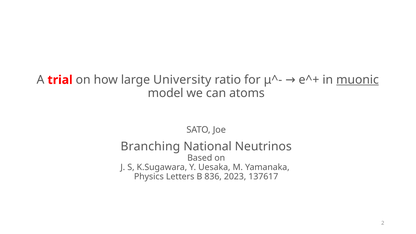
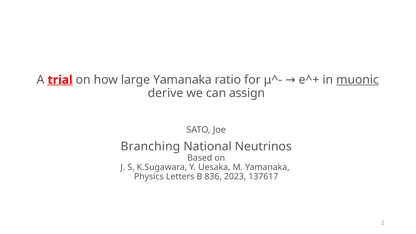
trial underline: none -> present (60, 80)
large University: University -> Yamanaka (182, 80)
model: model -> derive (166, 93)
atoms: atoms -> assign (247, 93)
